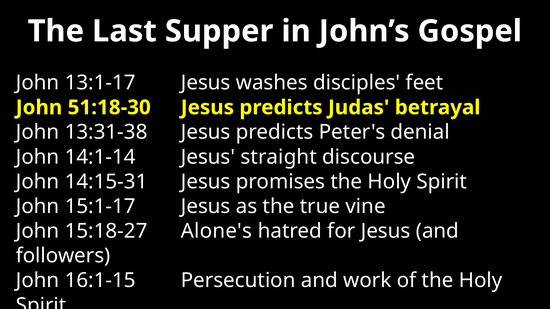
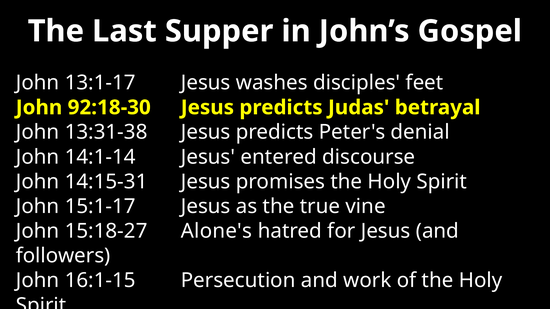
51:18-30: 51:18-30 -> 92:18-30 (109, 108)
straight: straight -> entered (279, 157)
